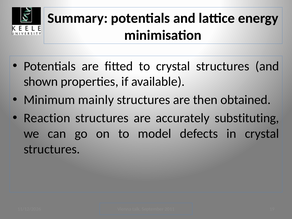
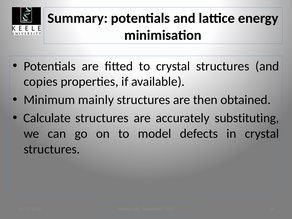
shown: shown -> copies (41, 82)
Reaction: Reaction -> Calculate (47, 118)
